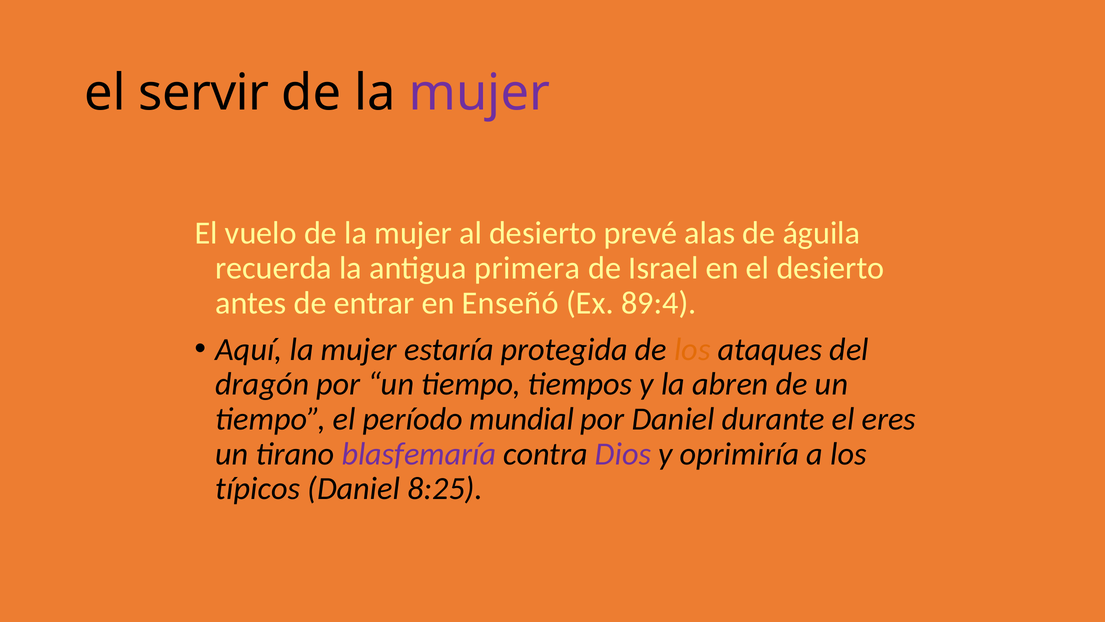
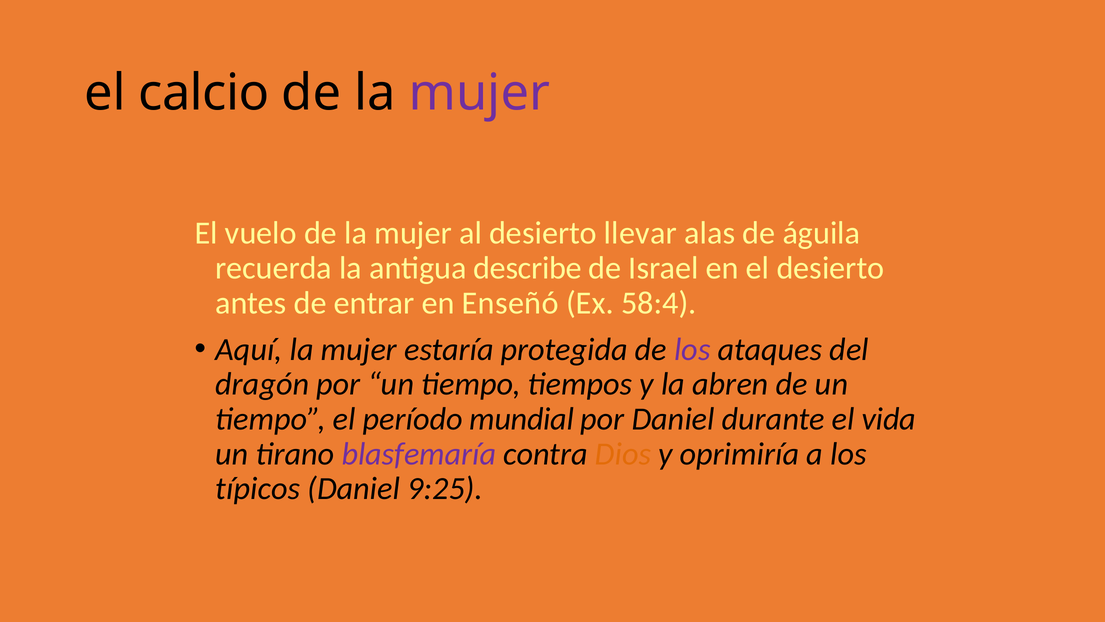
servir: servir -> calcio (204, 93)
prevé: prevé -> llevar (640, 233)
primera: primera -> describe (528, 268)
89:4: 89:4 -> 58:4 (659, 303)
los colour: orange -> purple (692, 349)
eres: eres -> vida (889, 419)
Dios colour: purple -> orange (623, 454)
8:25: 8:25 -> 9:25 (445, 488)
